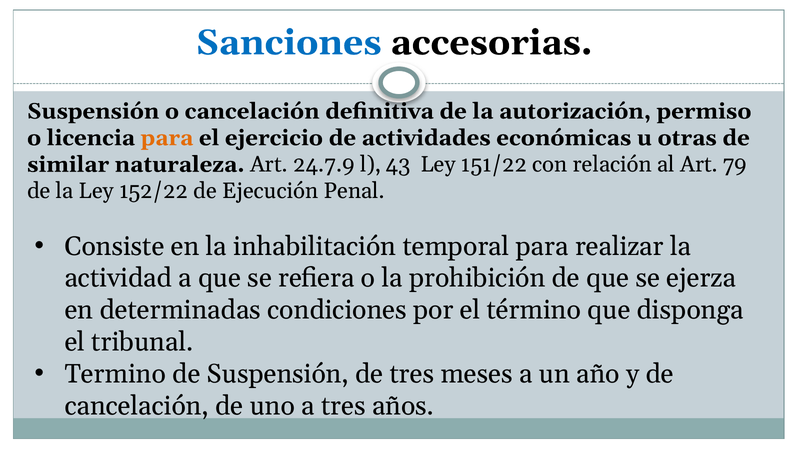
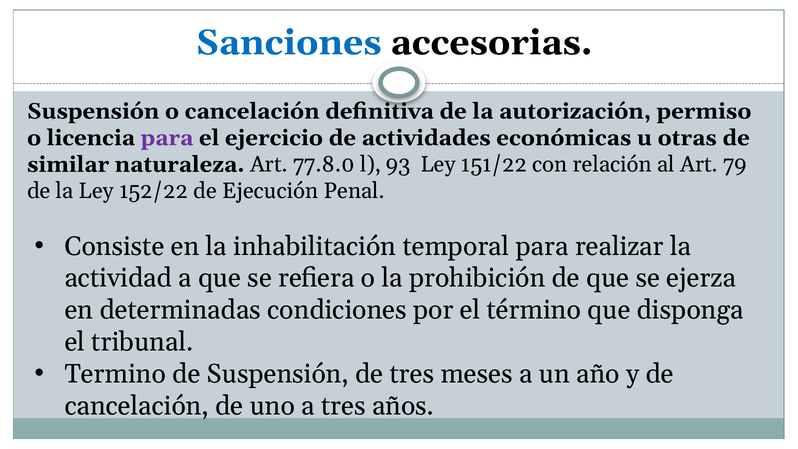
para colour: orange -> purple (167, 138)
24.7.9: 24.7.9 -> 77.8.0 (324, 164)
43: 43 -> 93 (398, 164)
